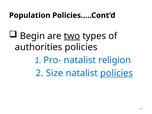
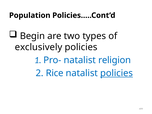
two underline: present -> none (72, 36)
authorities: authorities -> exclusively (39, 47)
Size: Size -> Rice (55, 73)
